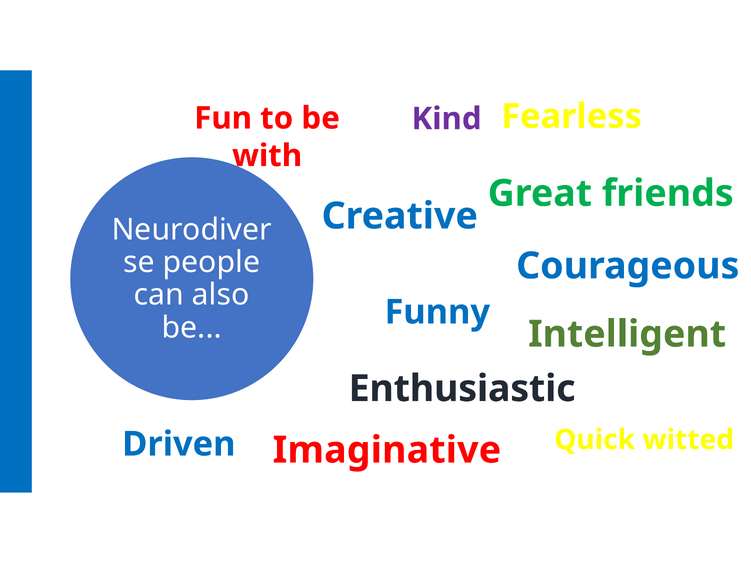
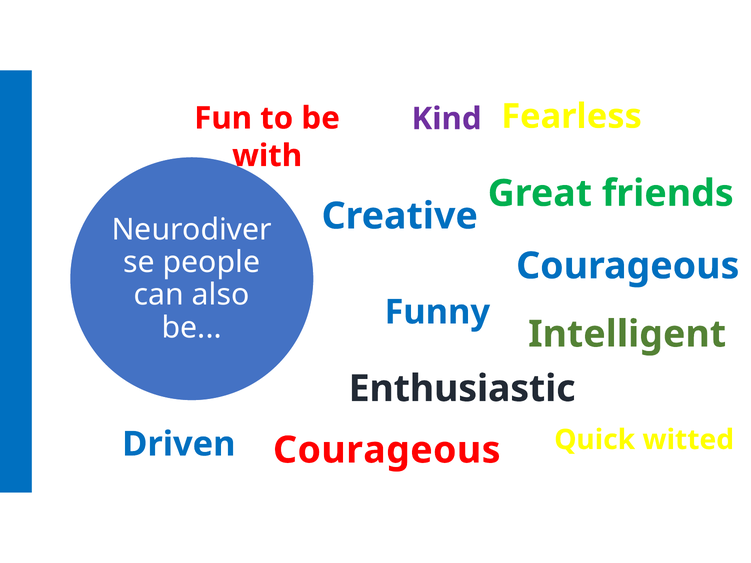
Imaginative: Imaginative -> Courageous (387, 450)
